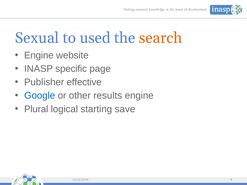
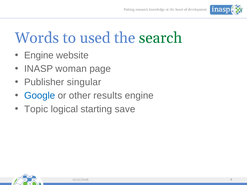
Sexual: Sexual -> Words (37, 38)
search colour: orange -> green (161, 38)
specific: specific -> woman (71, 69)
effective: effective -> singular (84, 82)
Plural: Plural -> Topic (36, 109)
